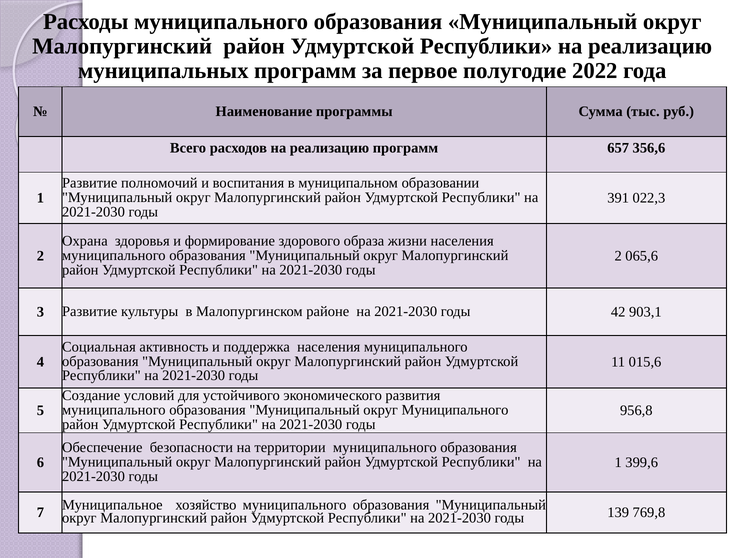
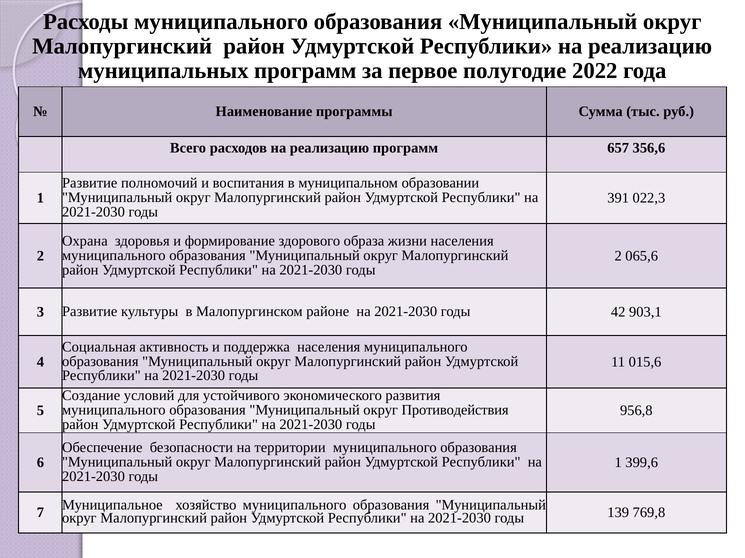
округ Муниципального: Муниципального -> Противодействия (455, 410)
